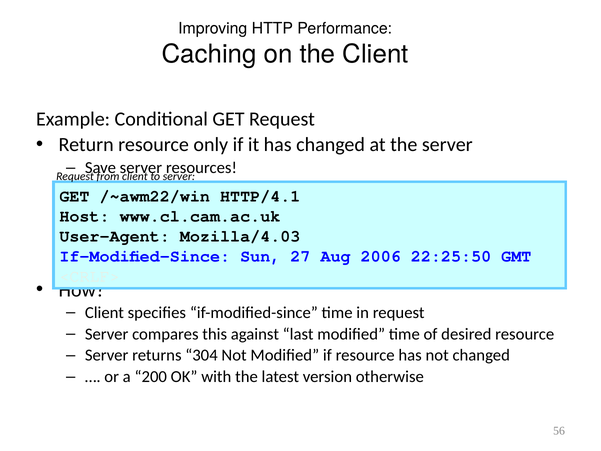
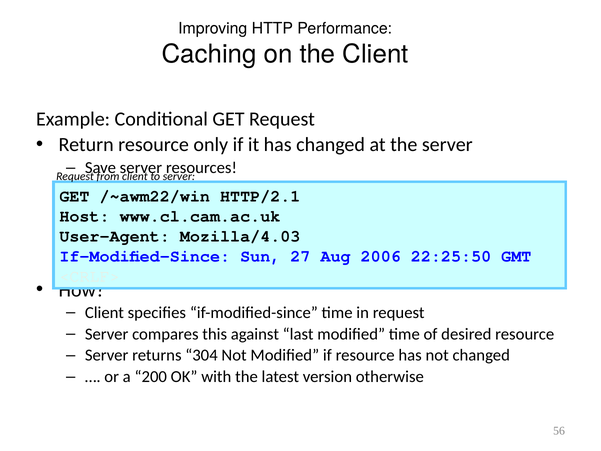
HTTP/4.1: HTTP/4.1 -> HTTP/2.1 (260, 196)
